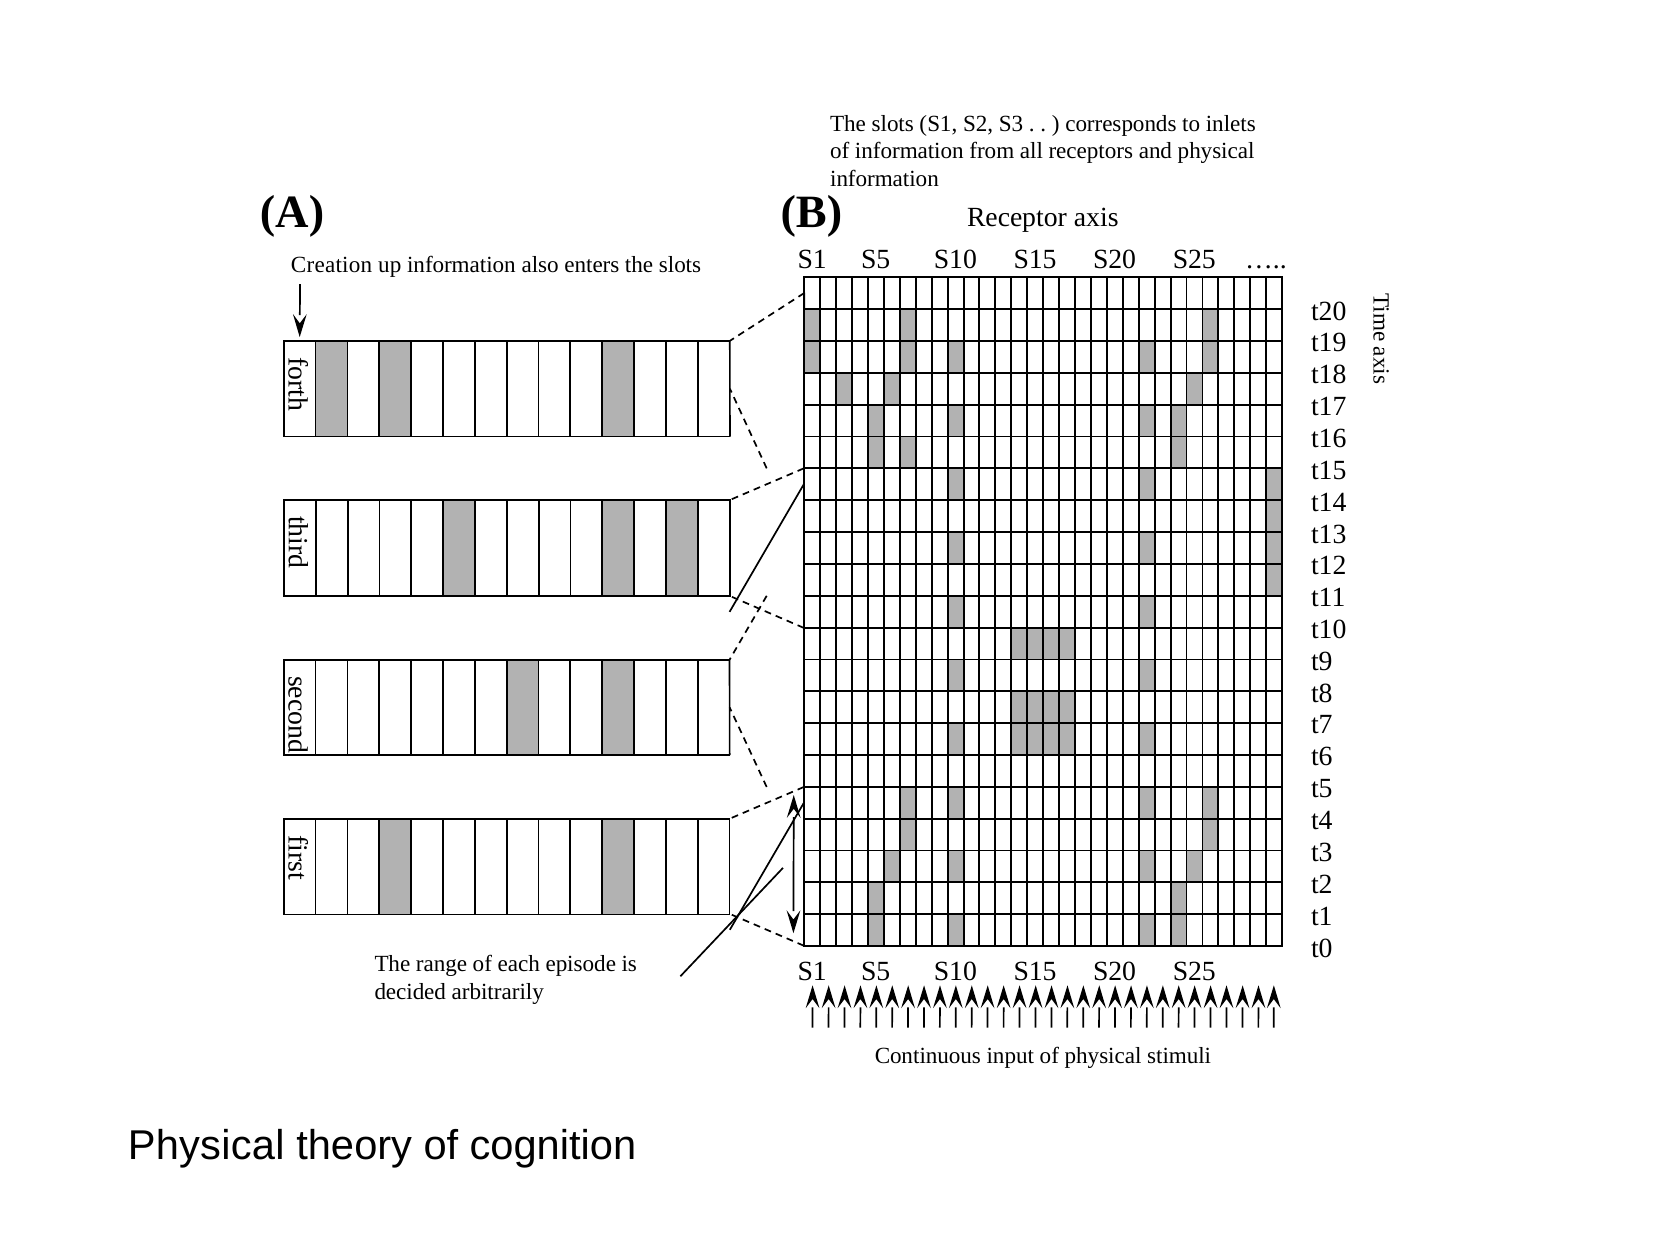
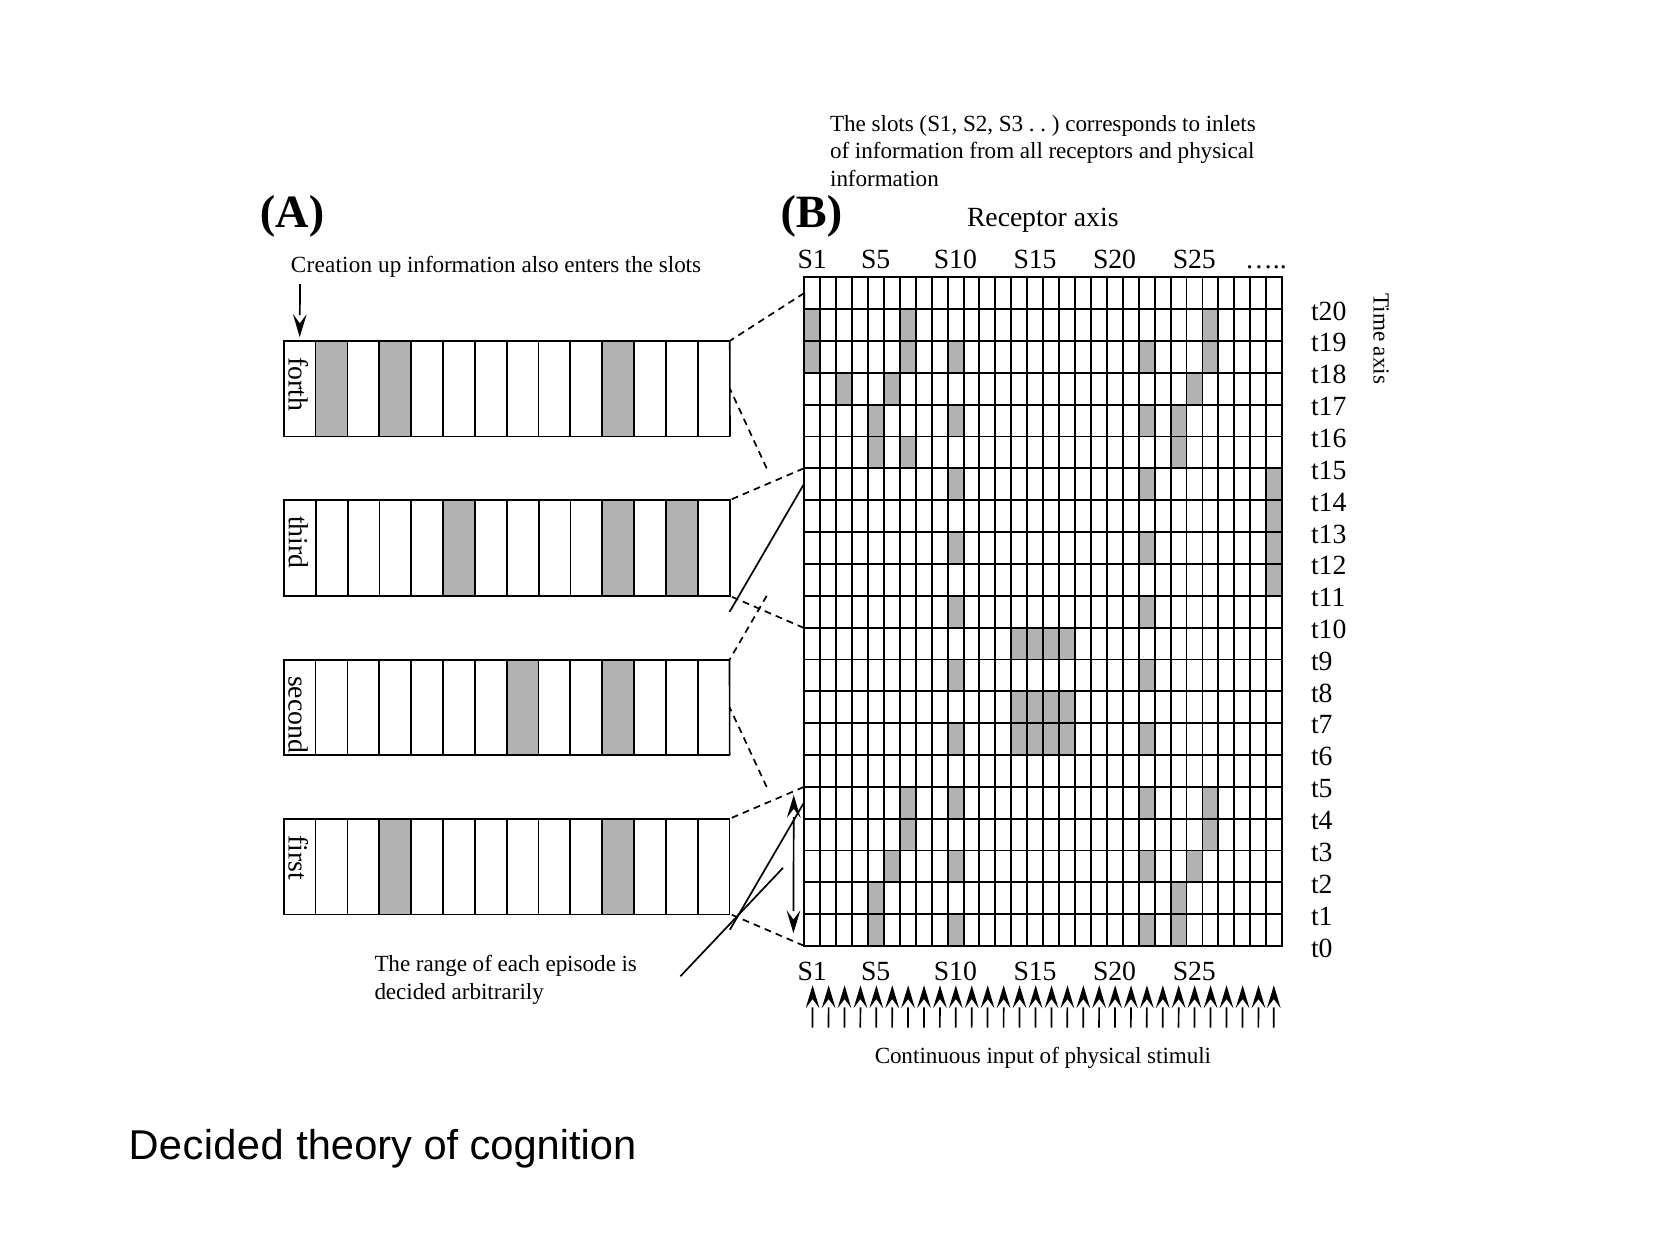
Physical: Physical -> Decided (206, 1146)
